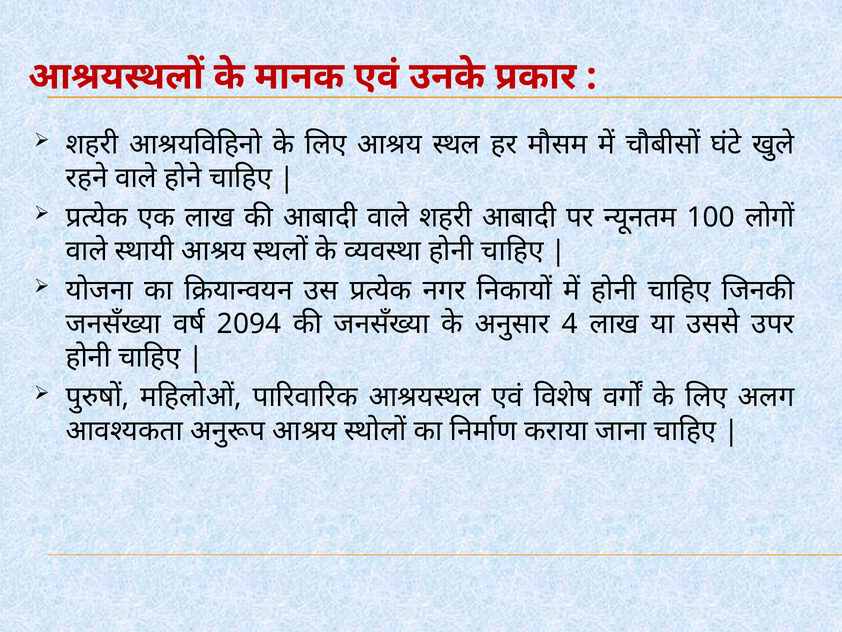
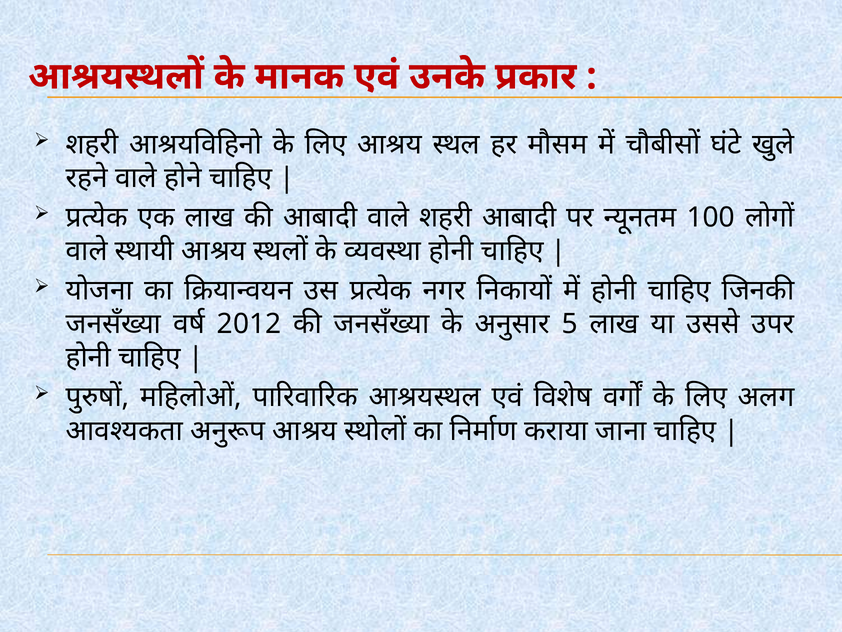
2094: 2094 -> 2012 (249, 324)
4: 4 -> 5 (570, 324)
